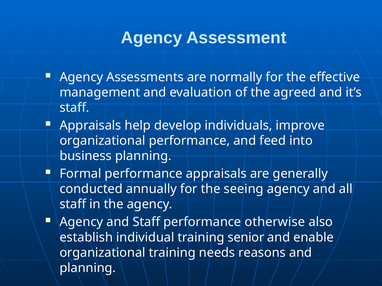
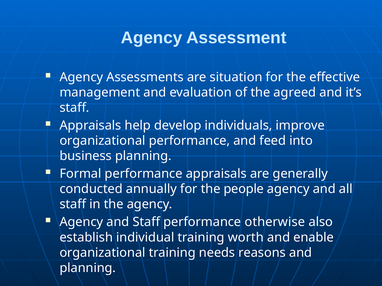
normally: normally -> situation (236, 77)
seeing: seeing -> people (244, 189)
senior: senior -> worth (246, 238)
